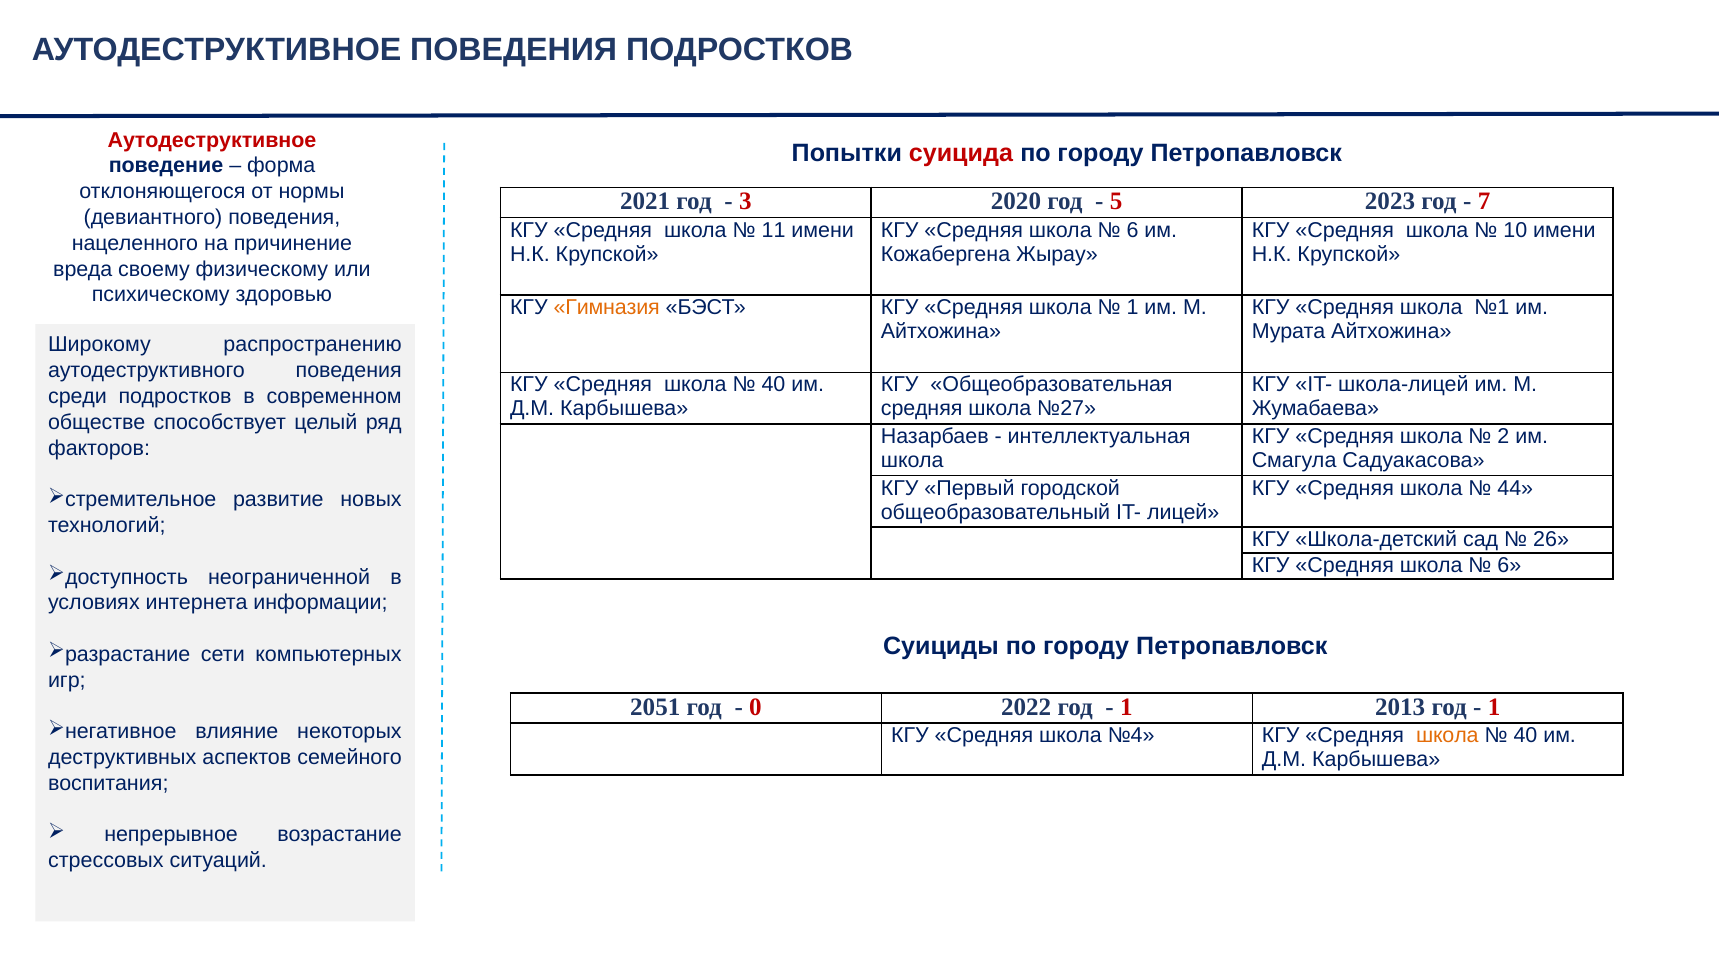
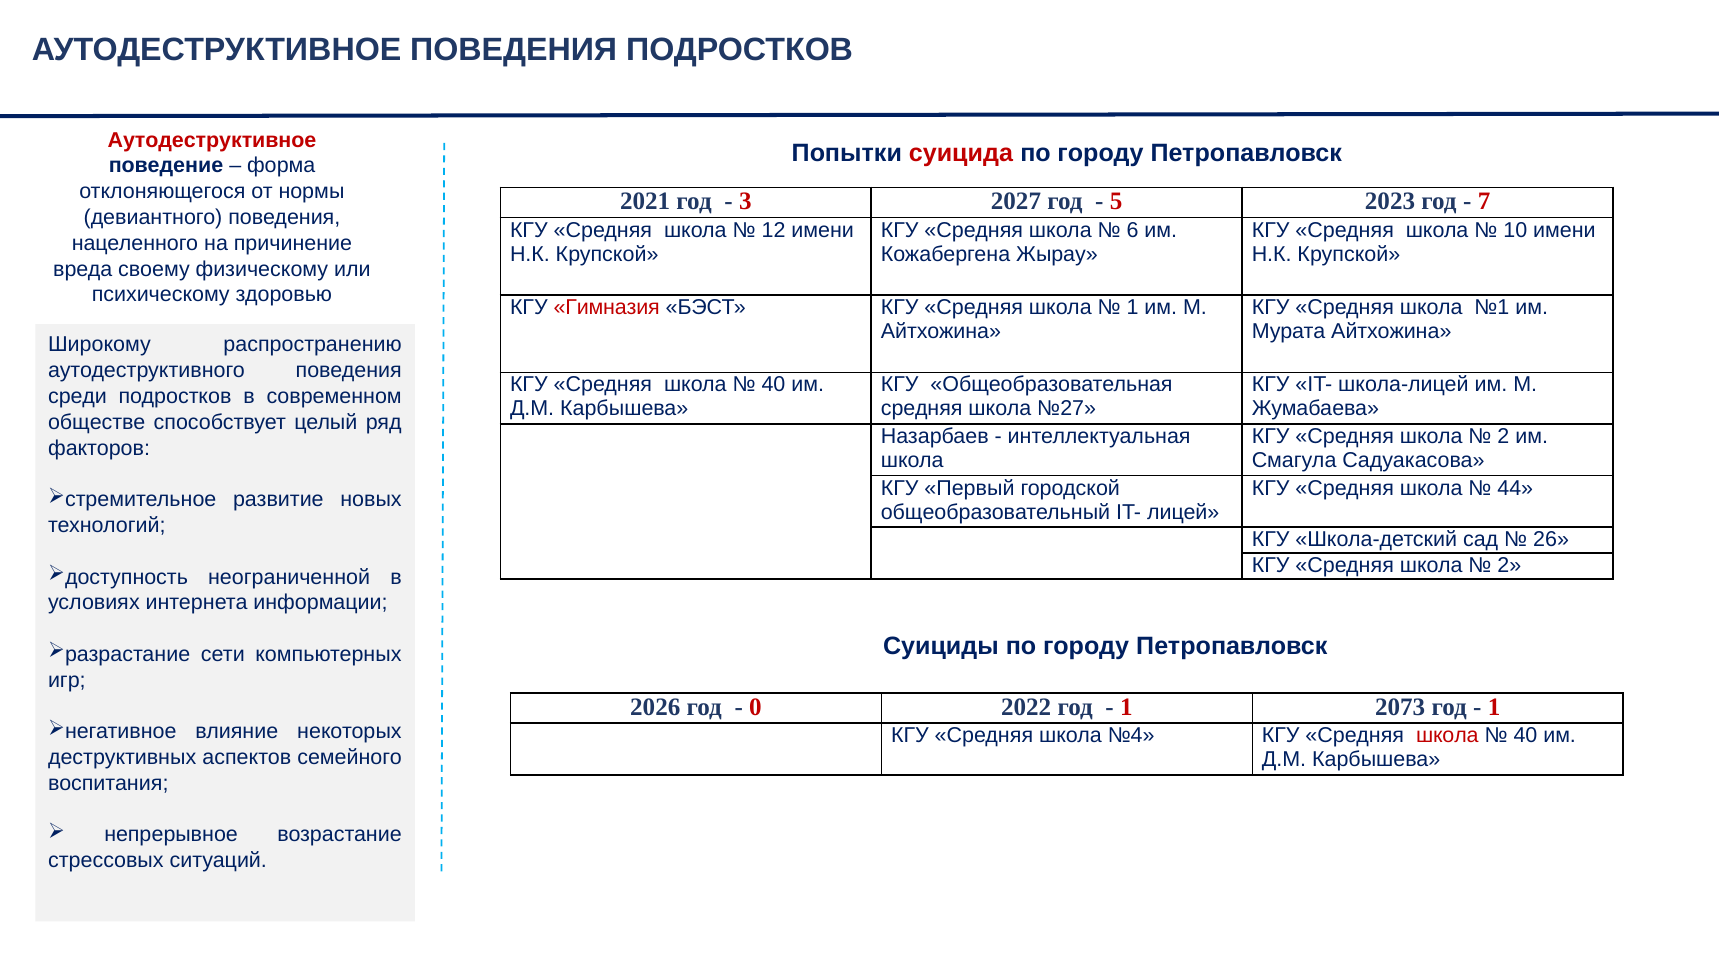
2020: 2020 -> 2027 (1016, 201)
11: 11 -> 12 (774, 230)
Гимназия colour: orange -> red (607, 307)
6: 6 -> 2 (1509, 565)
2051: 2051 -> 2026 (655, 707)
2013: 2013 -> 2073 (1400, 707)
школа colour: orange -> red (1447, 736)
